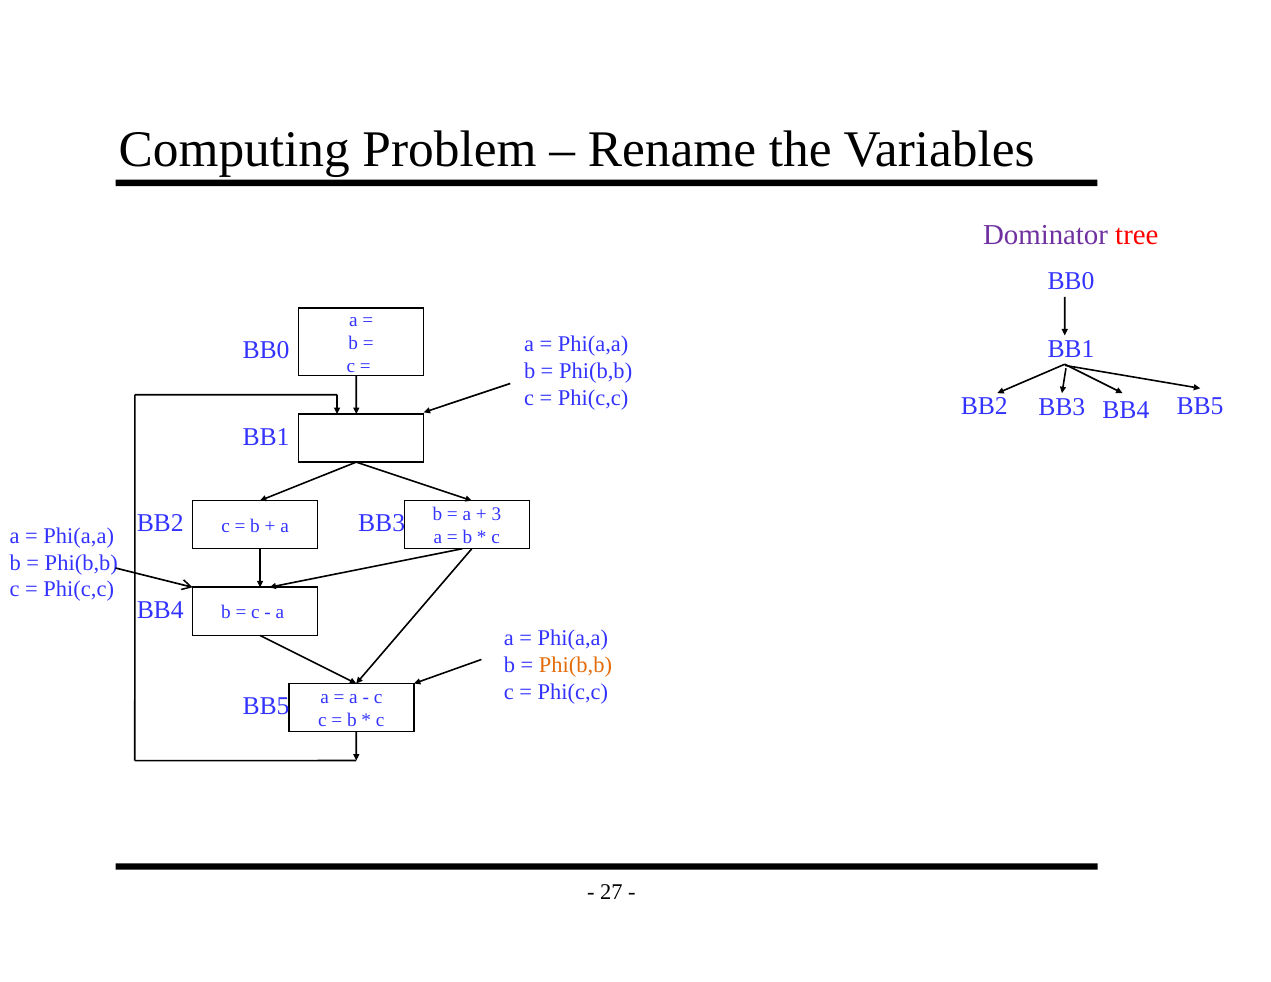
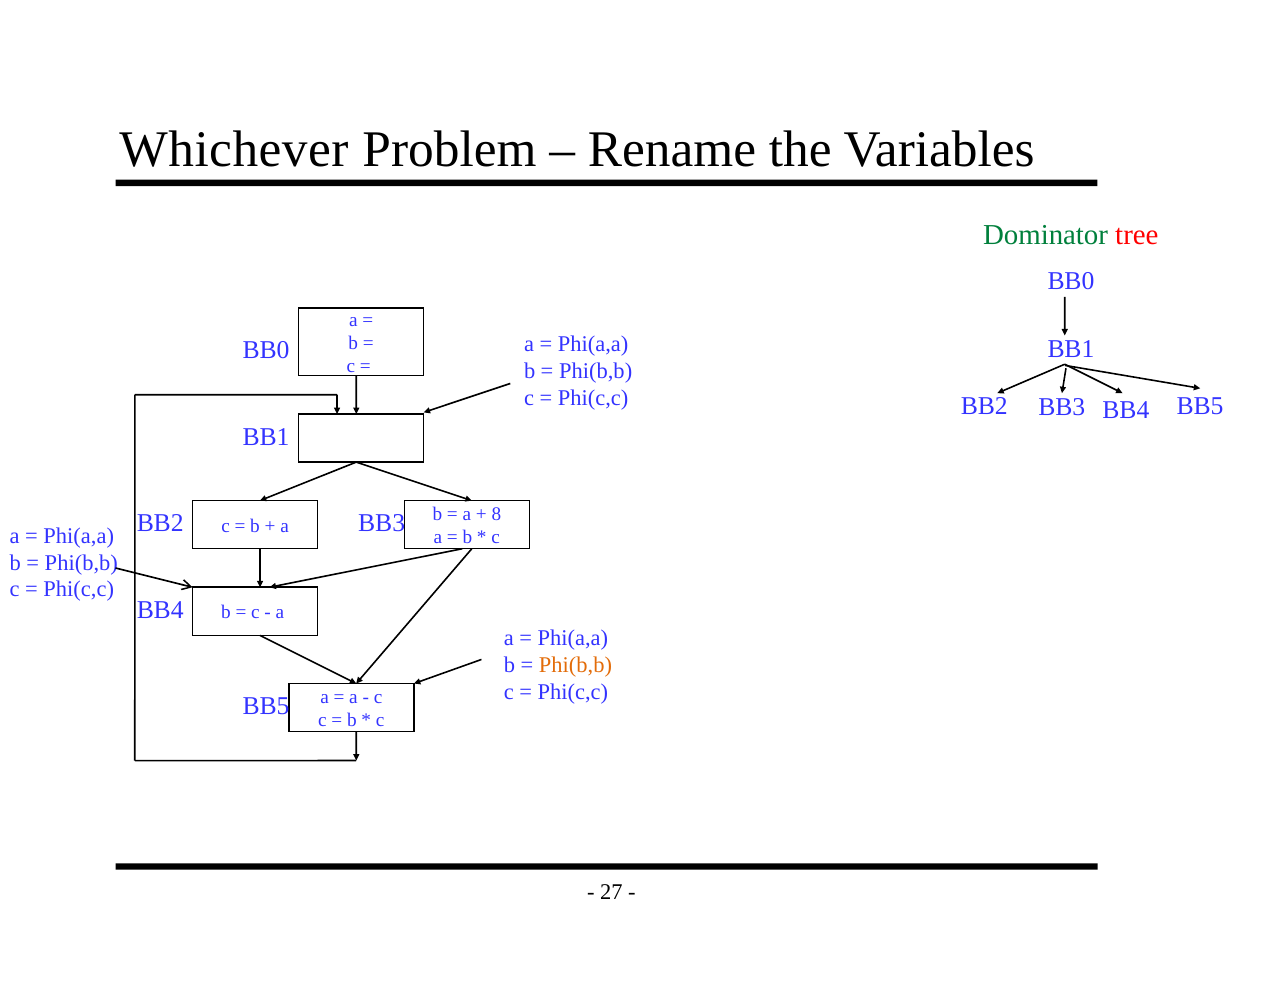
Computing: Computing -> Whichever (234, 150)
Dominator colour: purple -> green (1046, 235)
3: 3 -> 8 (496, 515)
